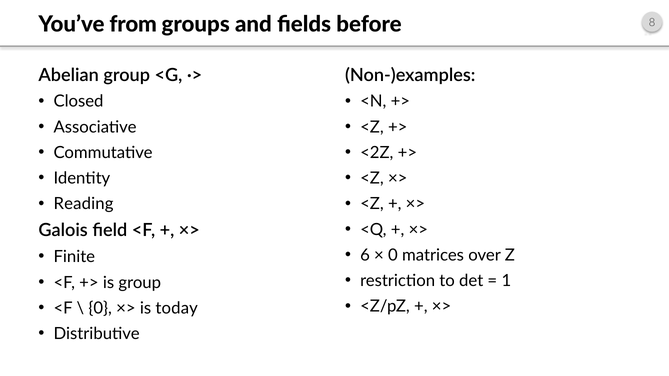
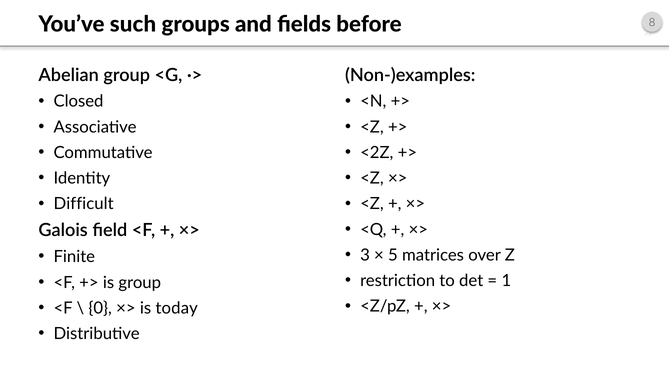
from: from -> such (133, 25)
Reading: Reading -> Difficult (84, 204)
6: 6 -> 3 (365, 255)
0: 0 -> 5 (393, 255)
